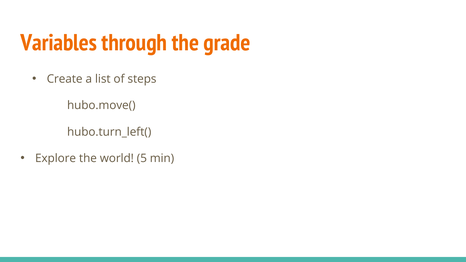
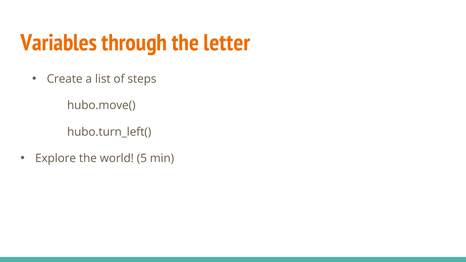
grade: grade -> letter (227, 43)
